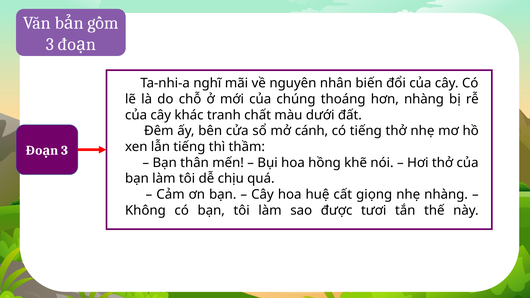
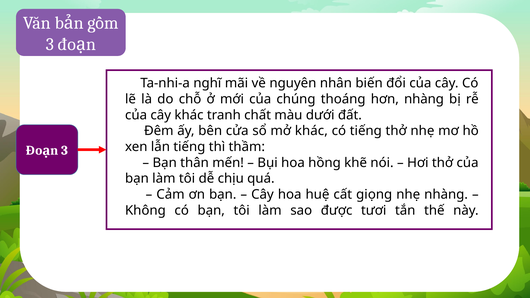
mở cánh: cánh -> khác (311, 131)
